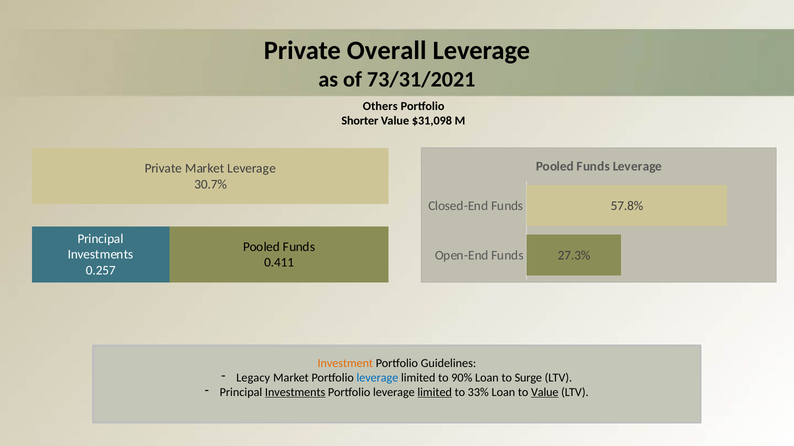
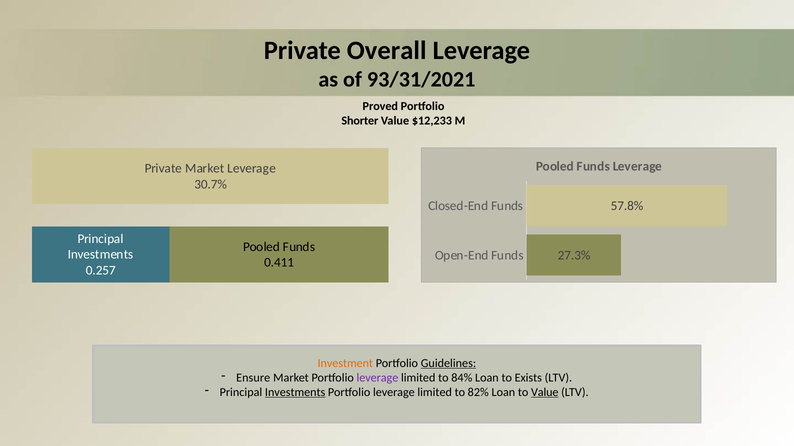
73/31/2021: 73/31/2021 -> 93/31/2021 (421, 79)
Others: Others -> Proved (380, 106)
$31,098: $31,098 -> $12,233 (432, 121)
Guidelines underline: none -> present (448, 364)
Legacy: Legacy -> Ensure (253, 378)
leverage colour: blue -> purple (377, 378)
90%: 90% -> 84% (462, 378)
Surge: Surge -> Exists (528, 378)
limited underline: present -> none (435, 393)
33%: 33% -> 82% (478, 393)
